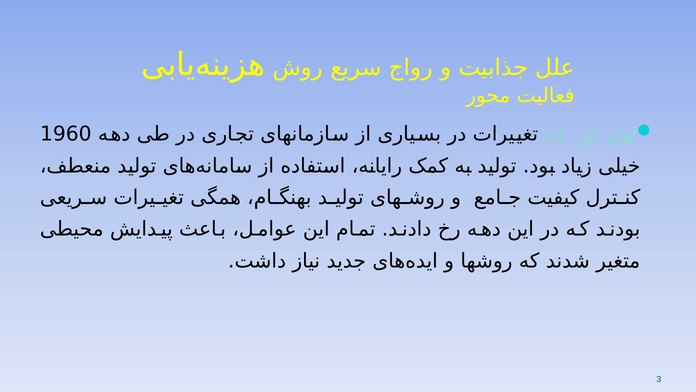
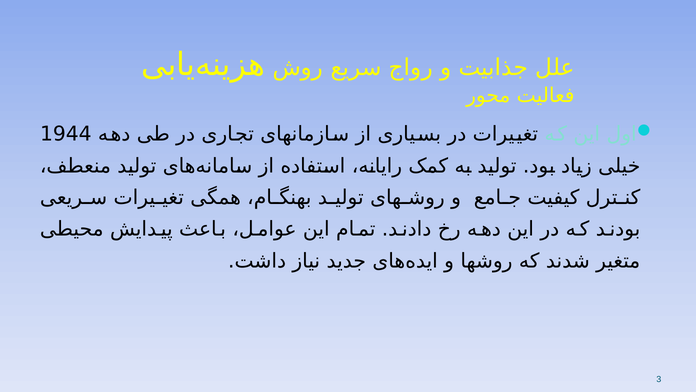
1960: 1960 -> 1944 (66, 134)
